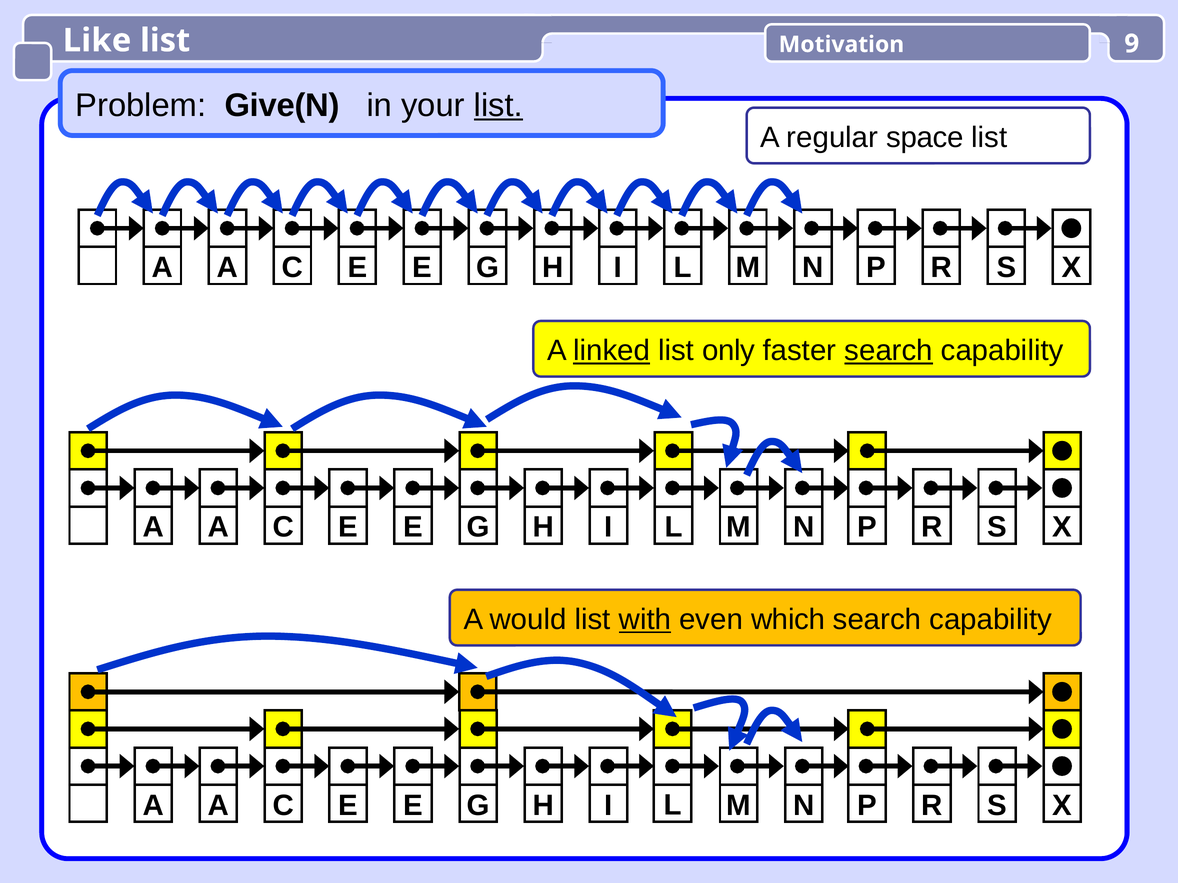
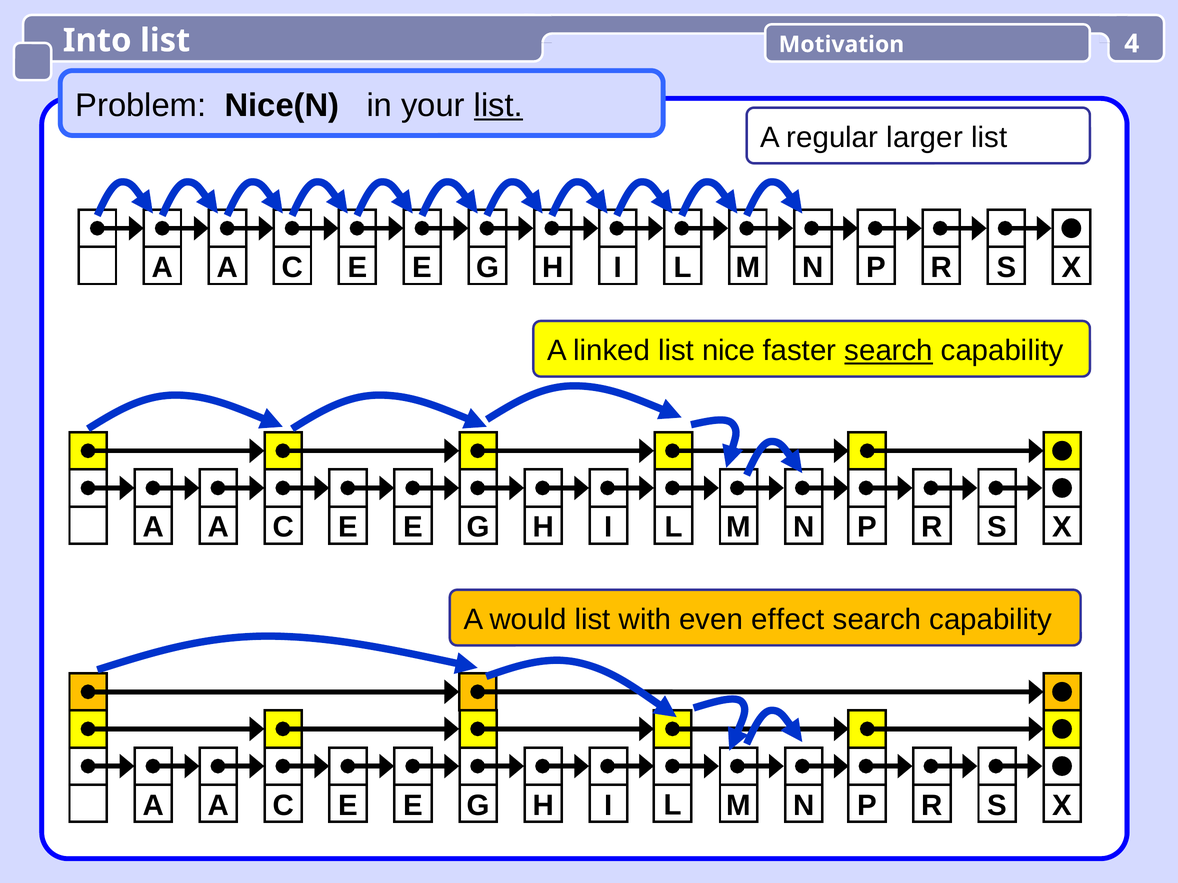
Like: Like -> Into (97, 40)
9: 9 -> 4 (1132, 44)
Give(N: Give(N -> Nice(N (282, 105)
space: space -> larger (925, 138)
linked underline: present -> none (612, 351)
only: only -> nice (729, 351)
with underline: present -> none (645, 620)
which: which -> effect (788, 620)
